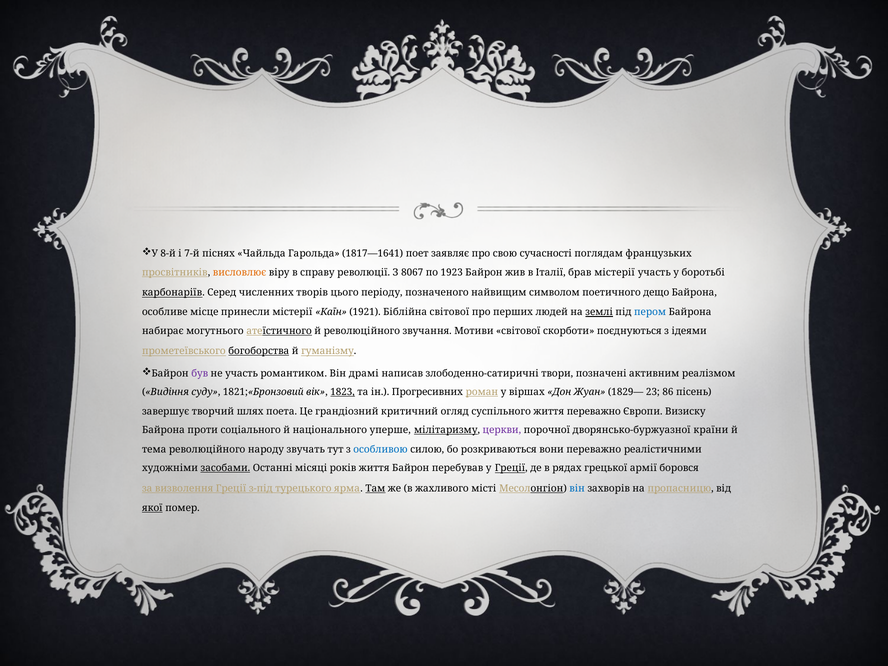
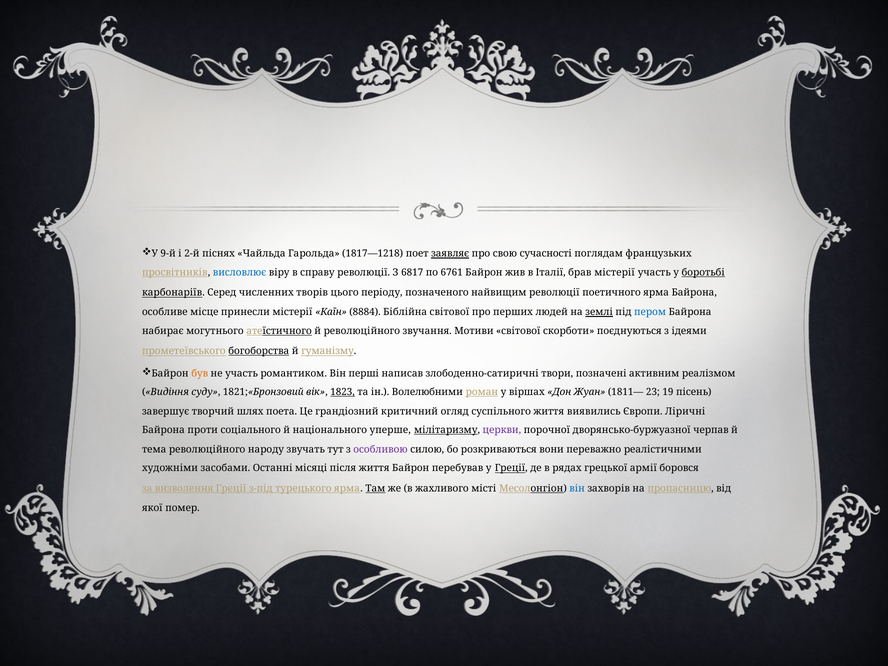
8-й: 8-й -> 9-й (168, 254)
7-й: 7-й -> 2-й (192, 254)
1817—1641: 1817—1641 -> 1817—1218 (373, 254)
заявляє underline: none -> present (450, 254)
висловлює colour: orange -> blue (239, 272)
8067: 8067 -> 6817 (412, 272)
1923: 1923 -> 6761 (452, 272)
боротьбі underline: none -> present (703, 272)
найвищим символом: символом -> революції (554, 293)
поетичного дещо: дещо -> ярма (656, 293)
1921: 1921 -> 8884 (365, 312)
був colour: purple -> orange (200, 373)
драмі: драмі -> перші (364, 373)
Прогресивних: Прогресивних -> Волелюбними (427, 392)
1829—: 1829— -> 1811— (626, 392)
86: 86 -> 19 (668, 392)
життя переважно: переважно -> виявились (594, 411)
Визиску: Визиску -> Ліричні (685, 411)
країни: країни -> черпав (711, 430)
особливою colour: blue -> purple (380, 450)
засобами underline: present -> none (225, 468)
років: років -> після (343, 468)
якої underline: present -> none (152, 508)
